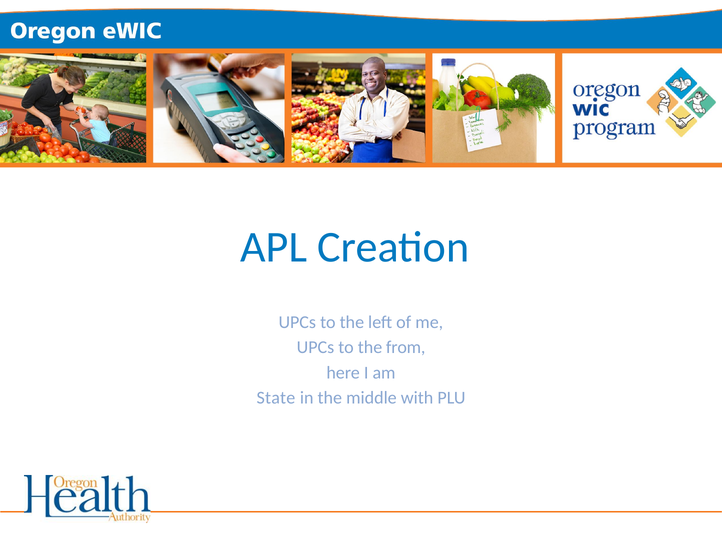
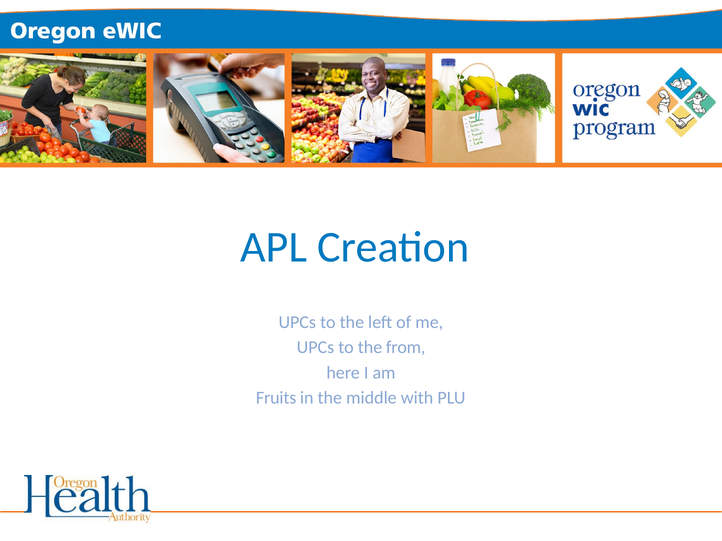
State: State -> Fruits (276, 398)
